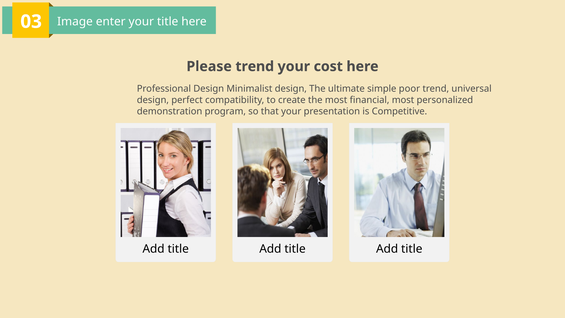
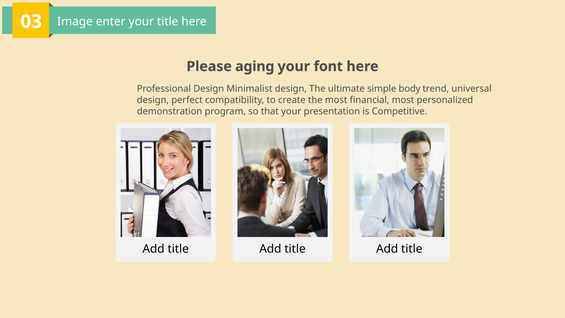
Please trend: trend -> aging (255, 66)
cost: cost -> font (328, 66)
poor: poor -> body (410, 89)
